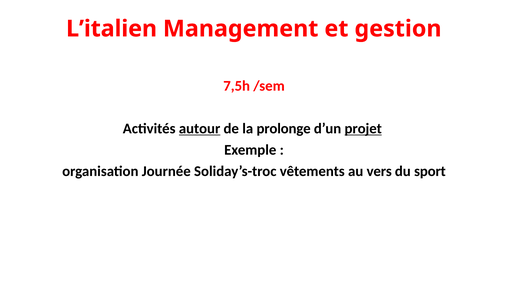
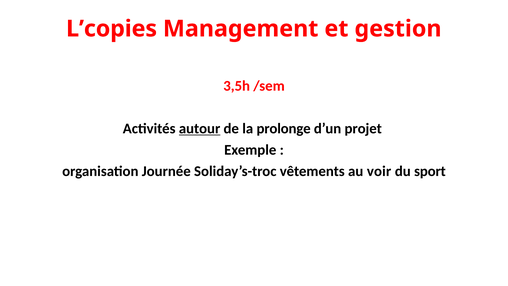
L’italien: L’italien -> L’copies (112, 29)
7,5h: 7,5h -> 3,5h (237, 86)
projet underline: present -> none (363, 128)
vers: vers -> voir (379, 171)
